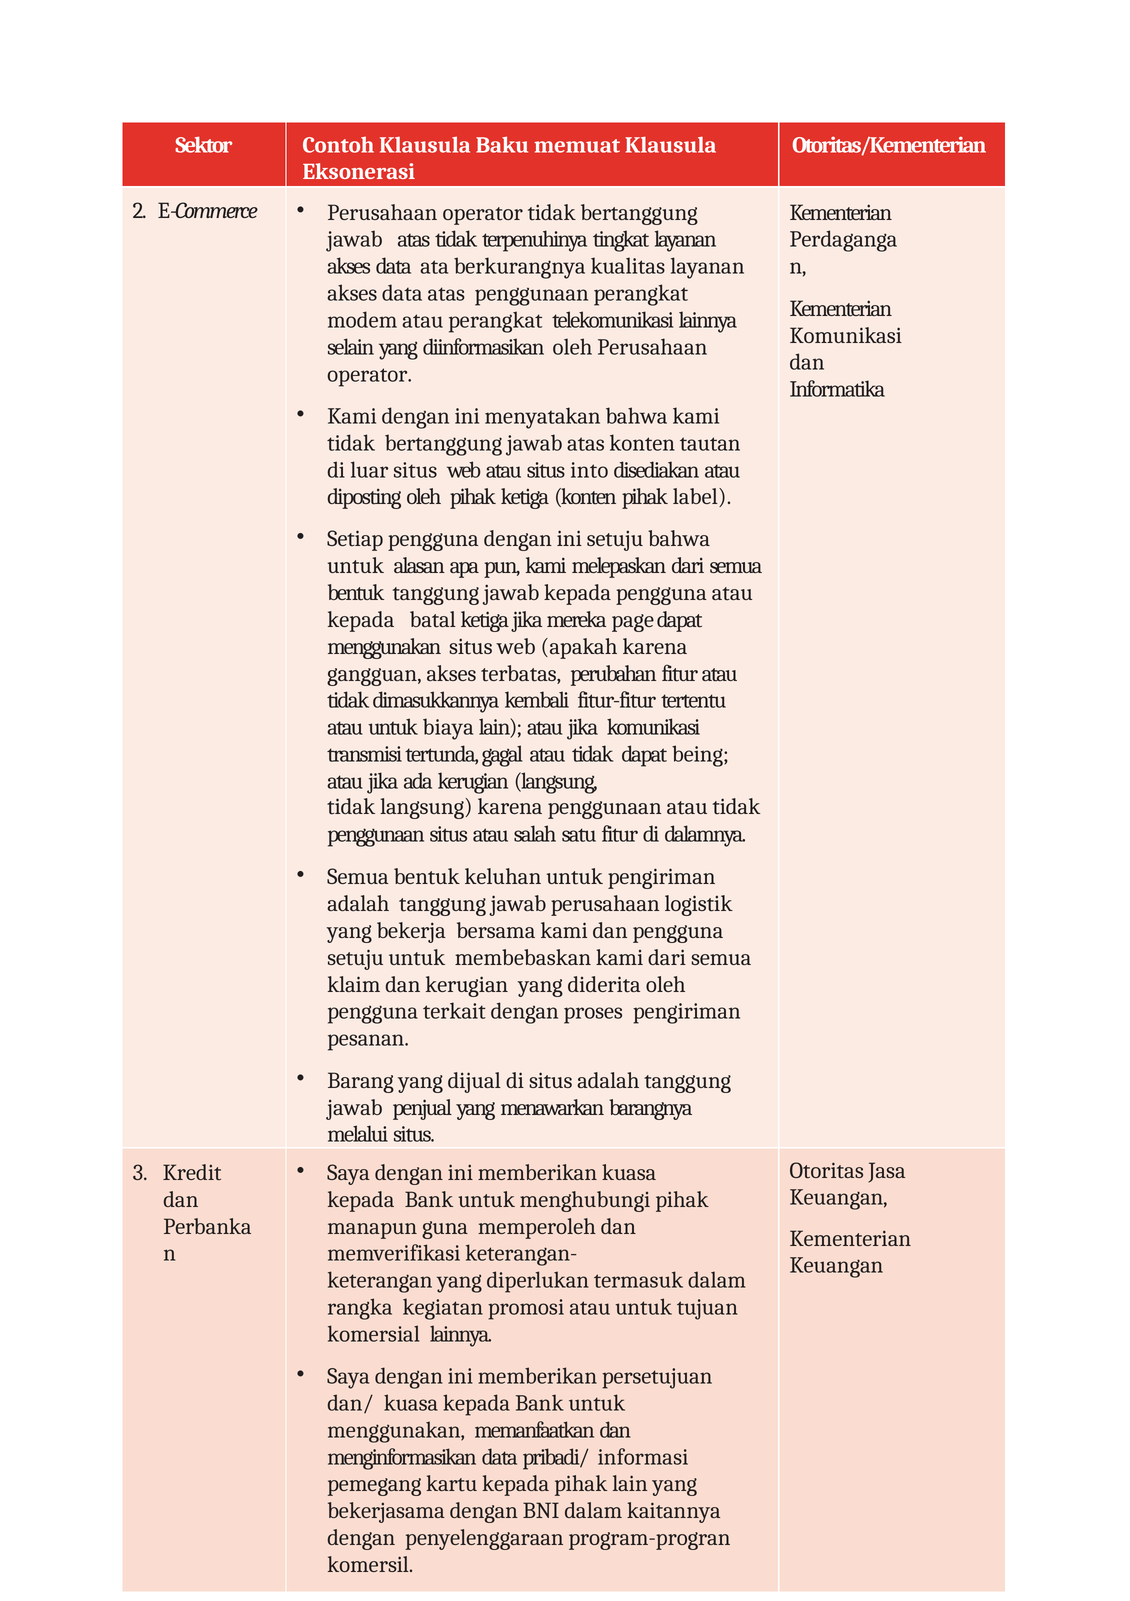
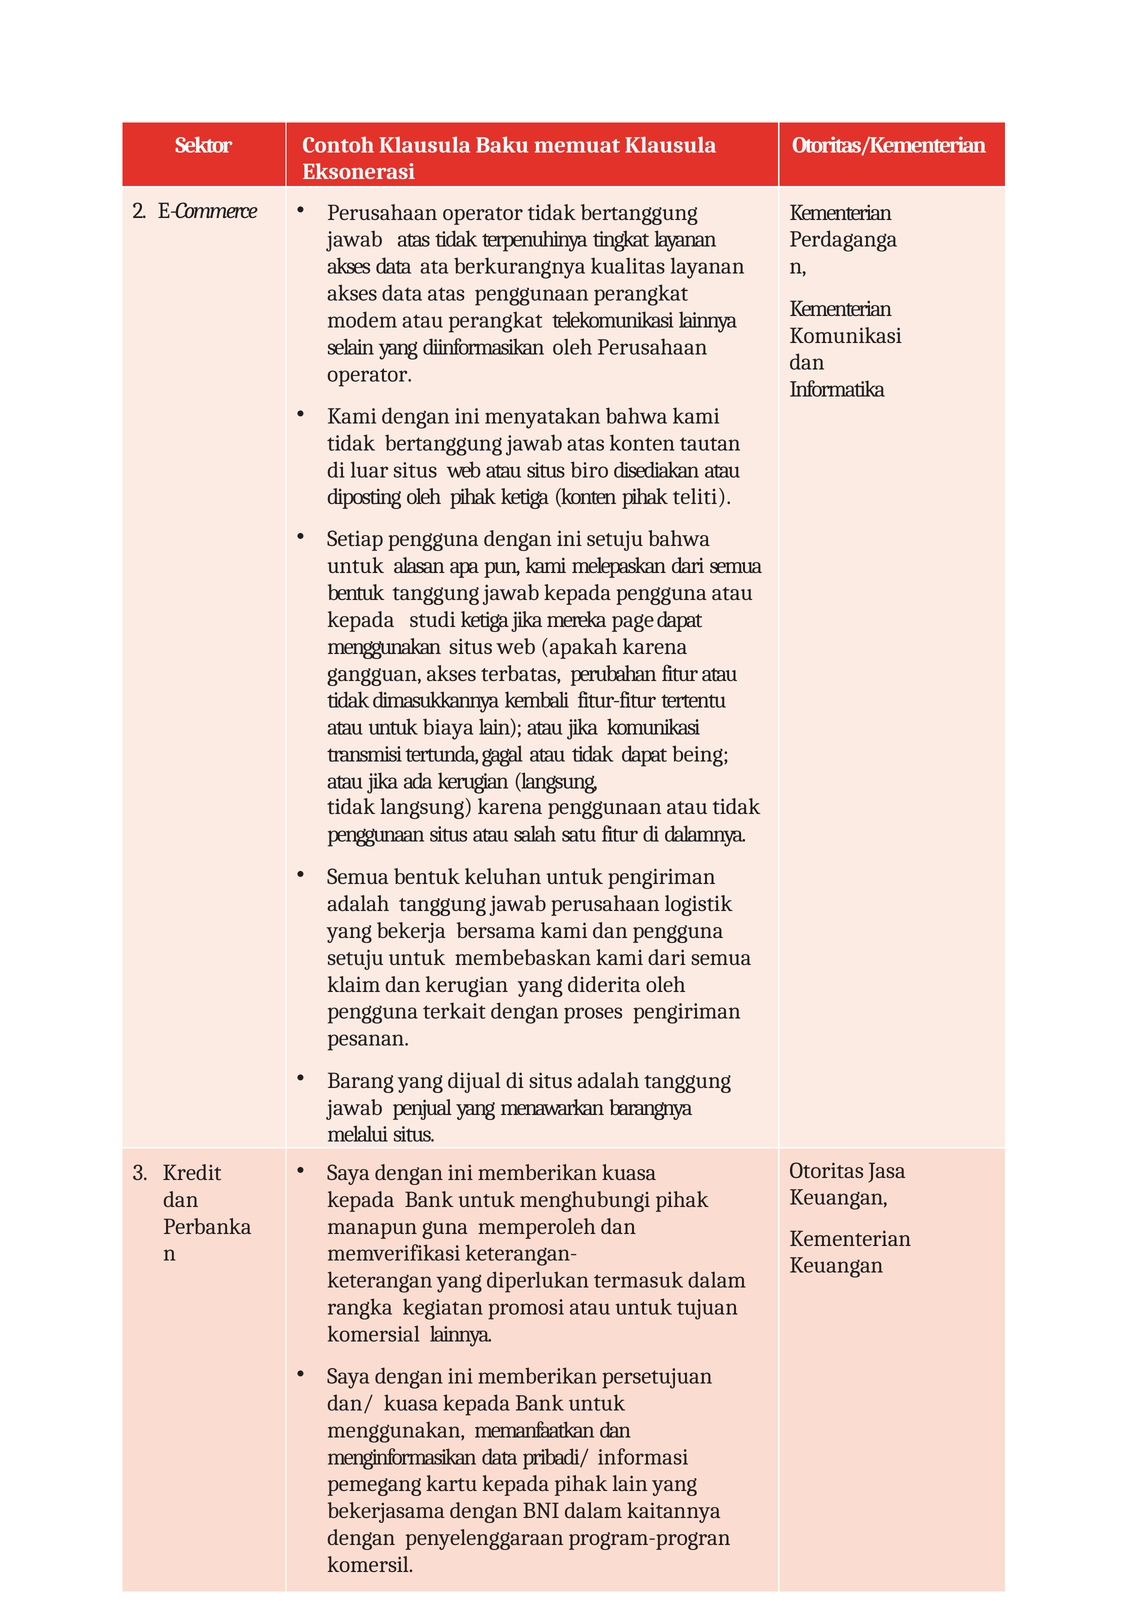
into: into -> biro (589, 470)
label: label -> teliti (702, 497)
batal: batal -> studi (433, 620)
